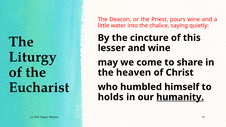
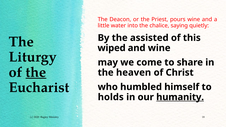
cincture: cincture -> assisted (149, 38)
lesser: lesser -> wiped (112, 48)
the underline: none -> present (36, 72)
